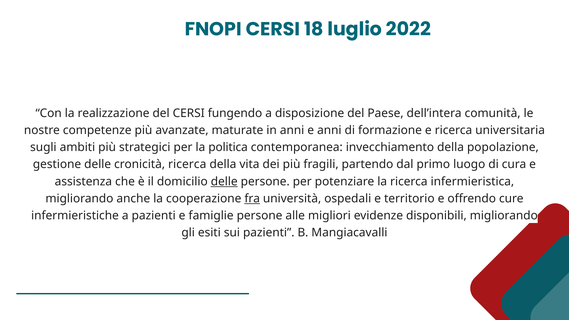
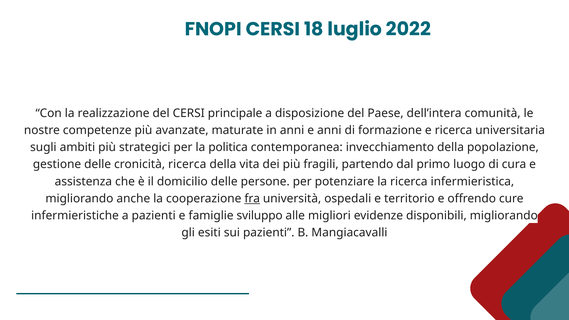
fungendo: fungendo -> principale (235, 113)
delle underline: present -> none (224, 181)
famiglie persone: persone -> sviluppo (260, 216)
